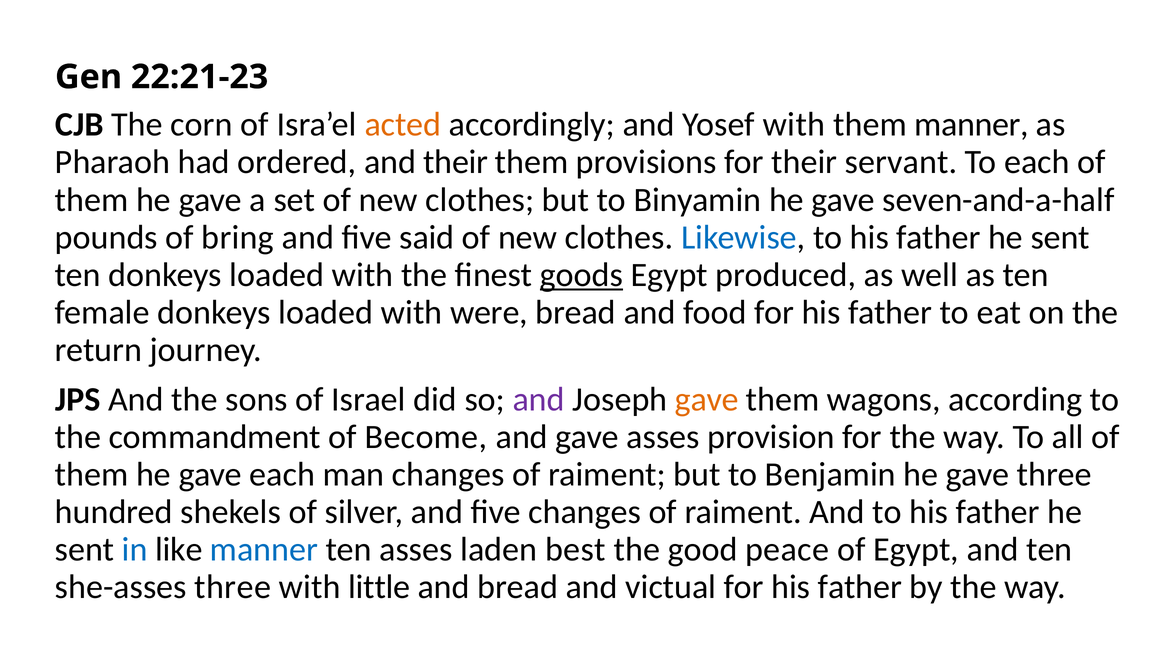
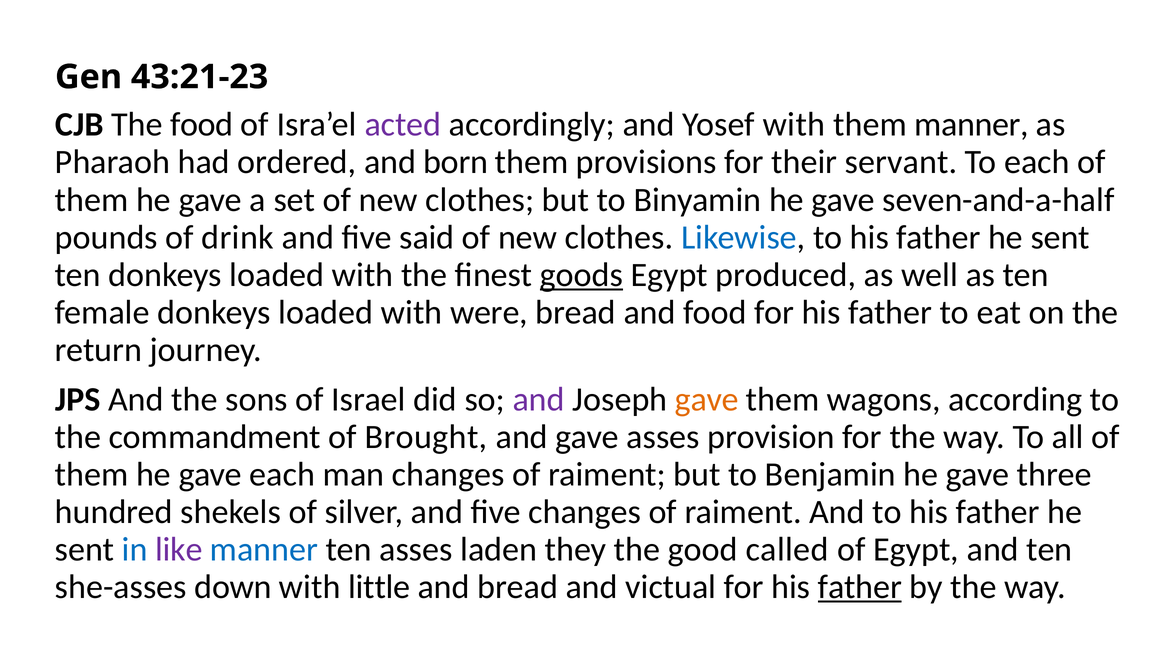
22:21-23: 22:21-23 -> 43:21-23 (200, 77)
The corn: corn -> food (202, 125)
acted colour: orange -> purple (403, 125)
and their: their -> born (456, 162)
bring: bring -> drink (238, 237)
Become: Become -> Brought (426, 437)
like colour: black -> purple (179, 550)
best: best -> they (576, 550)
peace: peace -> called (787, 550)
she-asses three: three -> down (233, 587)
father underline: none -> present (860, 587)
